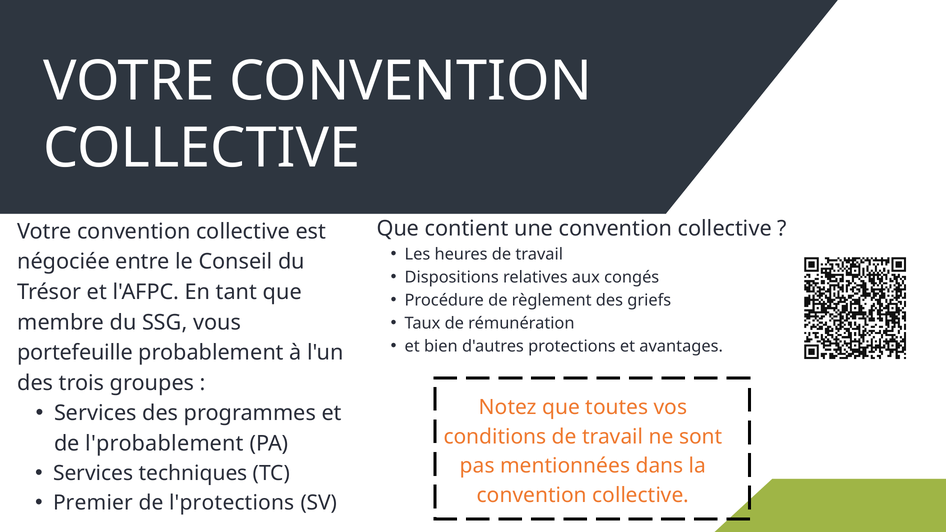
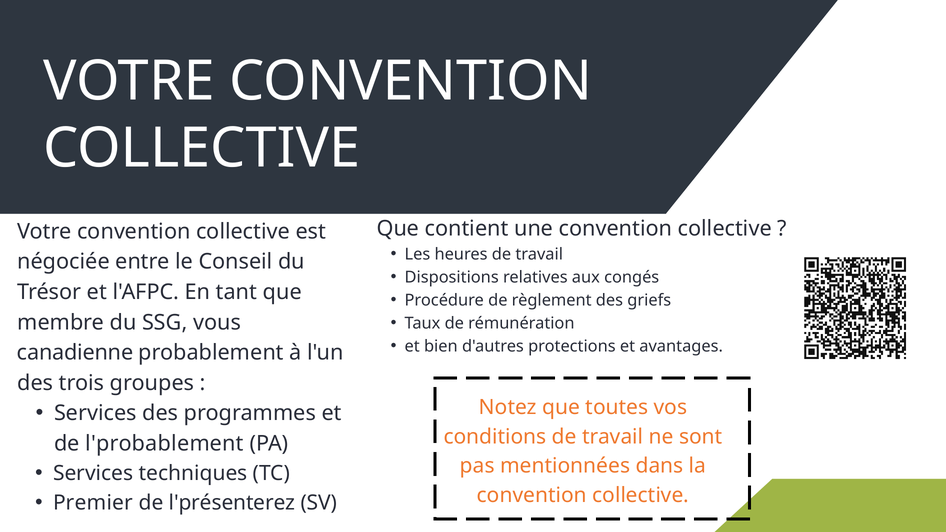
portefeuille: portefeuille -> canadienne (75, 353)
l'protections: l'protections -> l'présenterez (232, 503)
